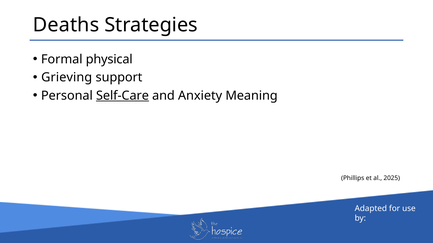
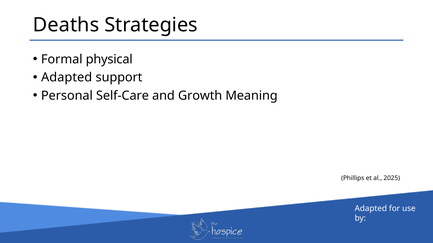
Grieving: Grieving -> Adapted (67, 78)
Self-Care underline: present -> none (122, 96)
Anxiety: Anxiety -> Growth (200, 96)
